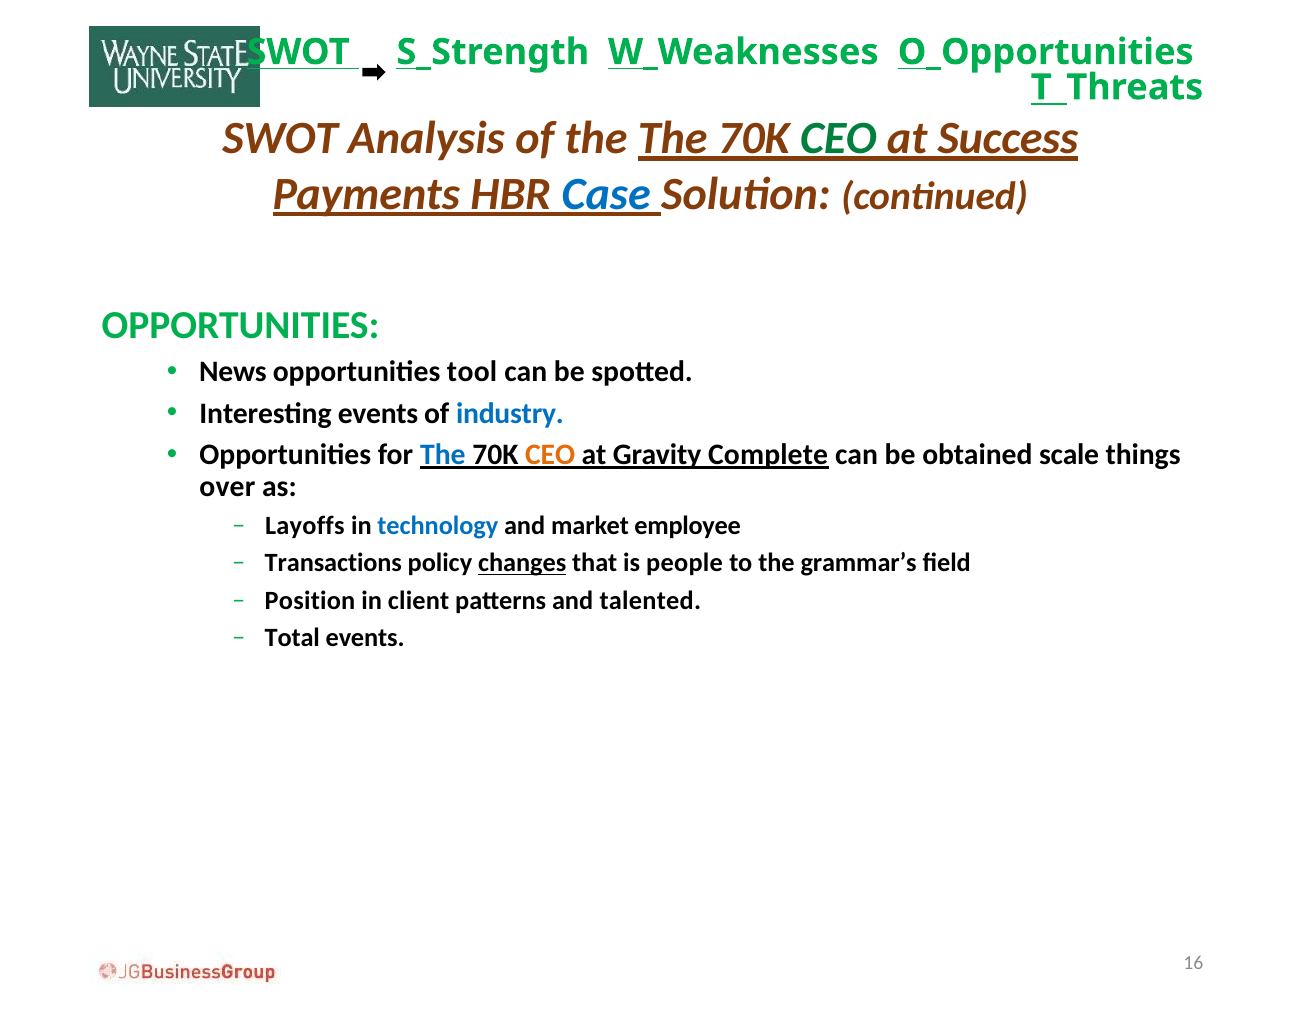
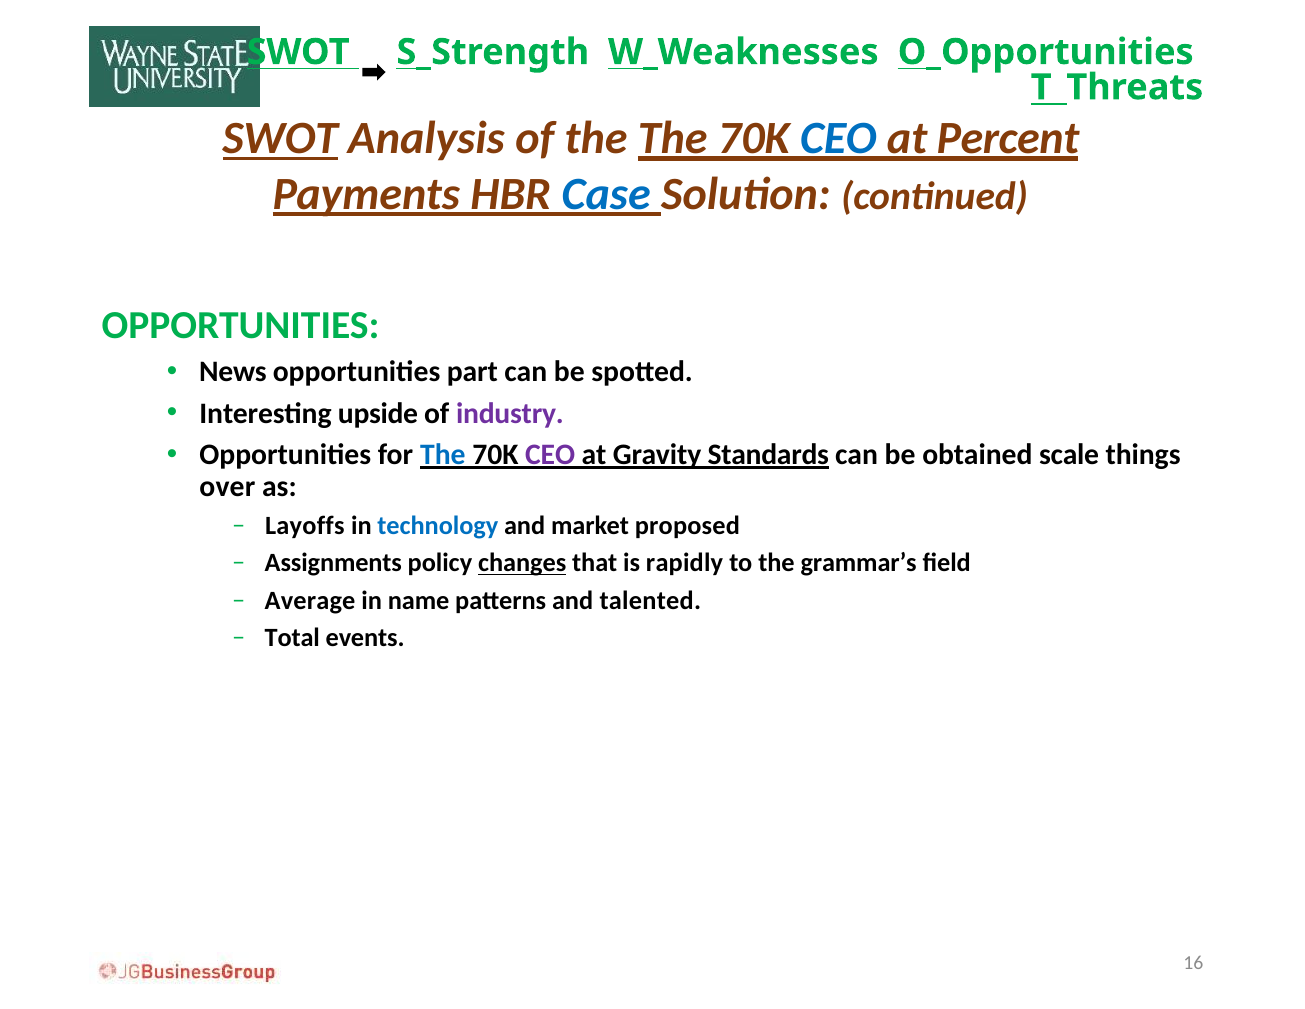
SWOT underline: none -> present (280, 138)
CEO colour: green -> blue (839, 138)
Success: Success -> Percent (1008, 138)
tool: tool -> part (472, 372)
Interesting events: events -> upside (378, 413)
industry colour: blue -> purple (510, 413)
CEO colour: orange -> purple (550, 454)
Complete: Complete -> Standards (768, 454)
employee: employee -> proposed (687, 525)
Transactions: Transactions -> Assignments (333, 563)
people: people -> rapidly (685, 563)
Position: Position -> Average (310, 600)
client: client -> name (419, 600)
